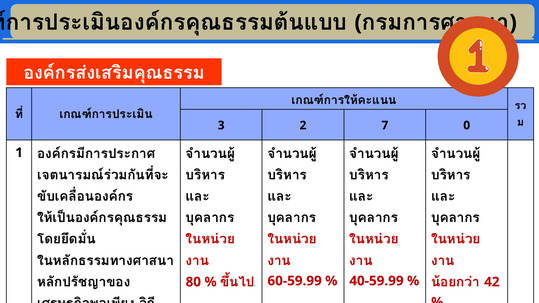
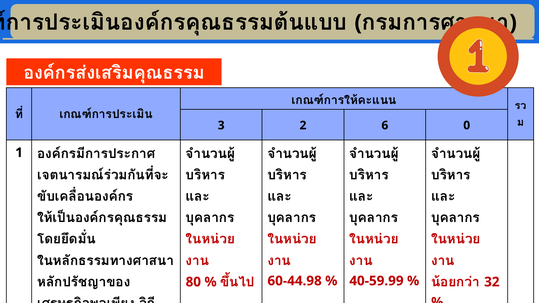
7: 7 -> 6 (385, 125)
60-59.99: 60-59.99 -> 60-44.98 (295, 281)
42: 42 -> 32 (492, 282)
